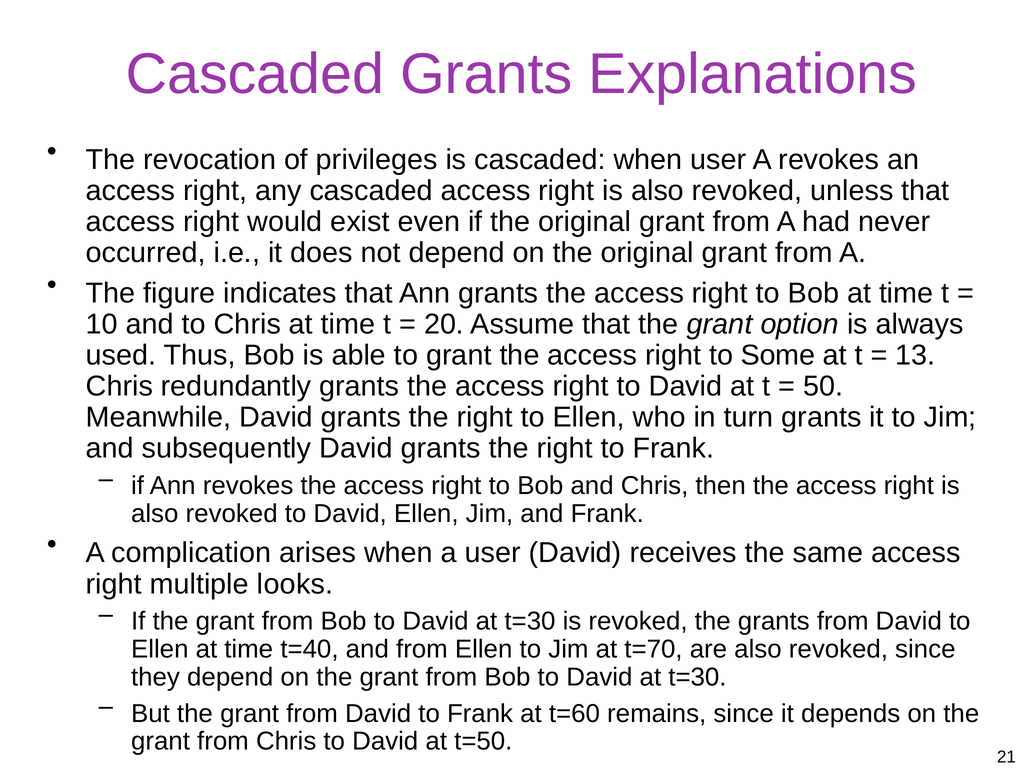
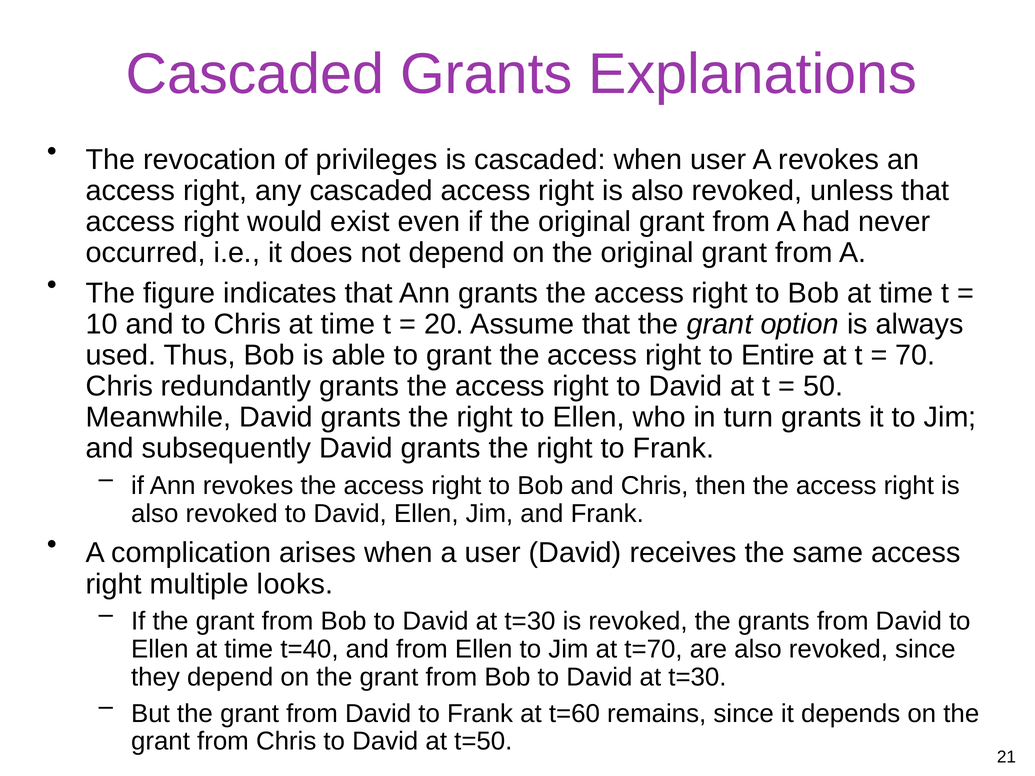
Some: Some -> Entire (778, 355)
13: 13 -> 70 (915, 355)
